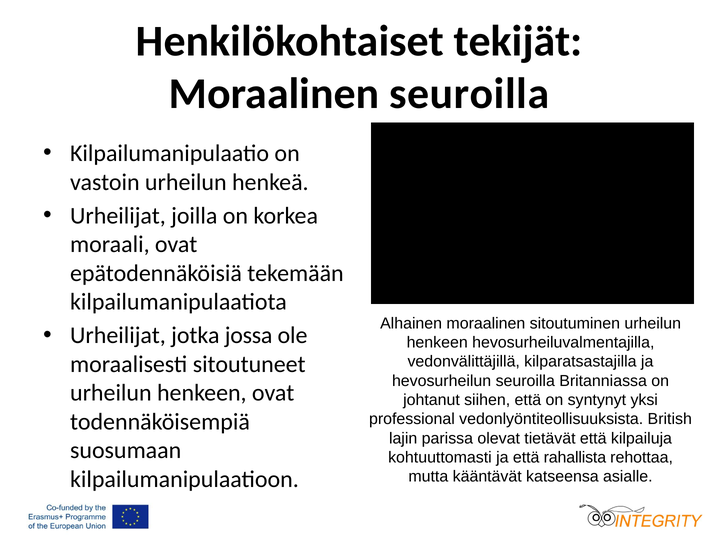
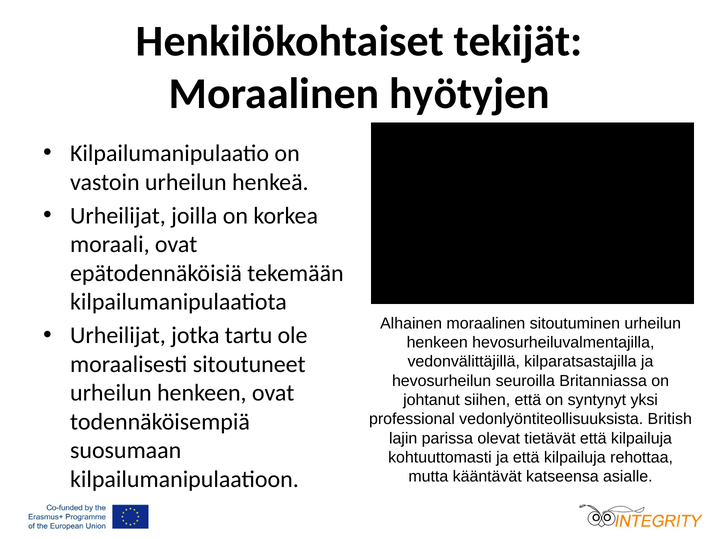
Moraalinen seuroilla: seuroilla -> hyötyjen (470, 94)
jossa: jossa -> tartu (249, 336)
ja että rahallista: rahallista -> kilpailuja (575, 458)
